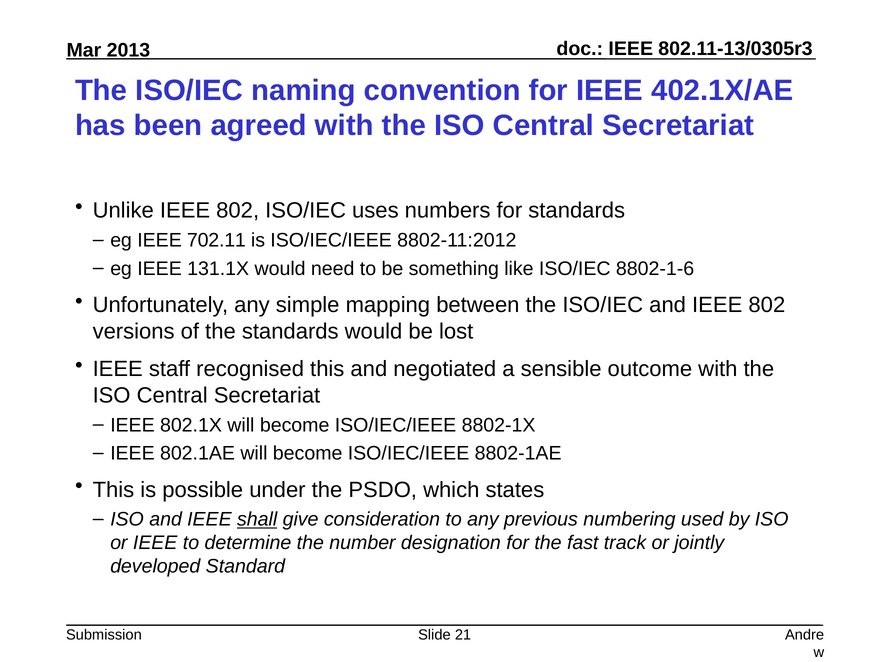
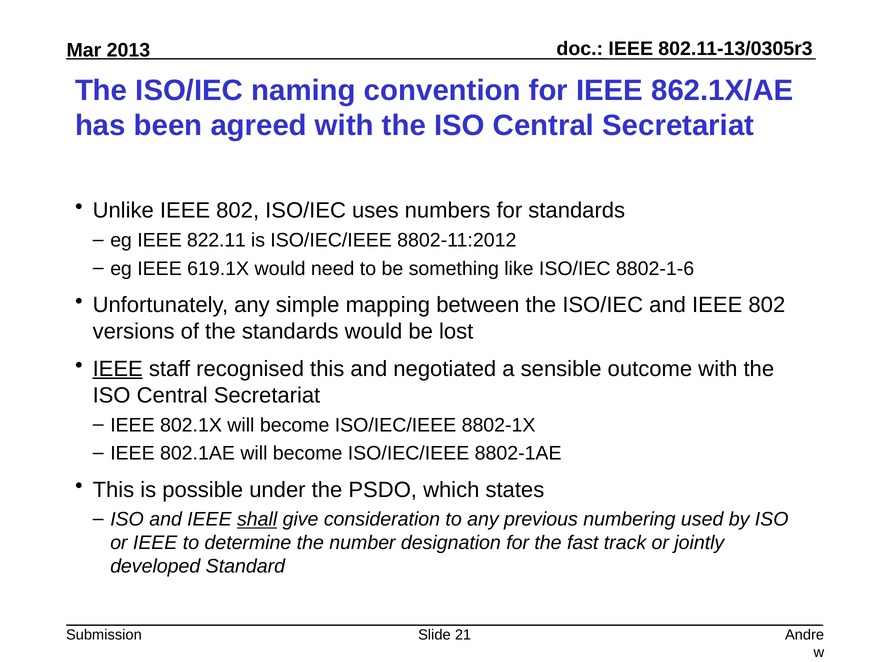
402.1X/AE: 402.1X/AE -> 862.1X/AE (722, 90)
702.11: 702.11 -> 822.11 (216, 240)
131.1X: 131.1X -> 619.1X (218, 268)
IEEE underline: none -> present (118, 369)
